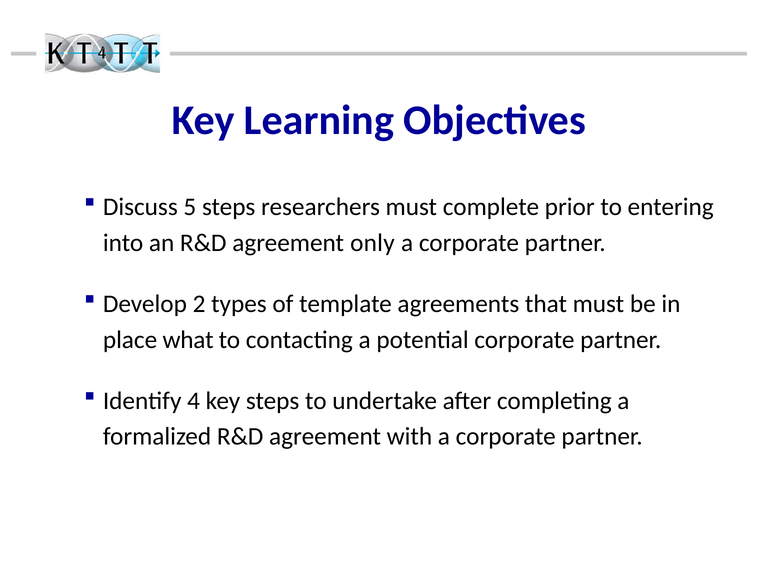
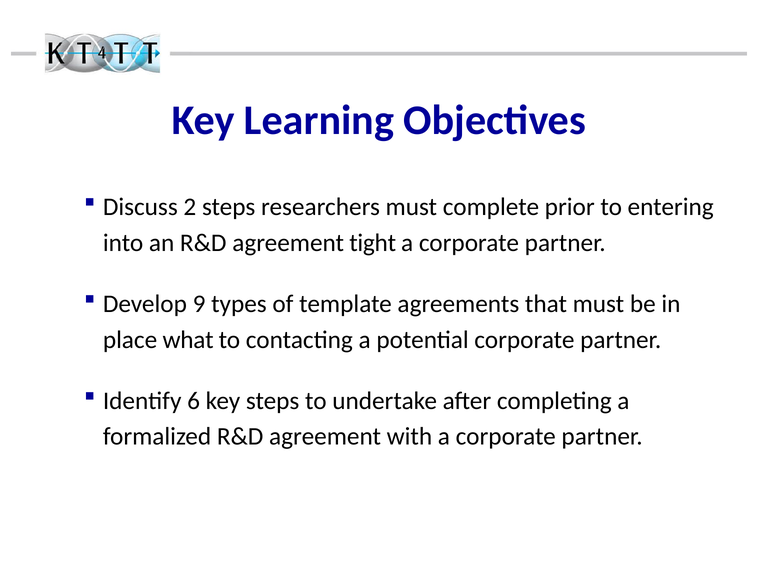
5: 5 -> 2 (190, 207)
only: only -> tight (373, 243)
2: 2 -> 9 (199, 304)
4: 4 -> 6 (194, 400)
